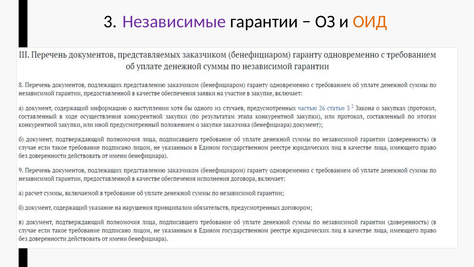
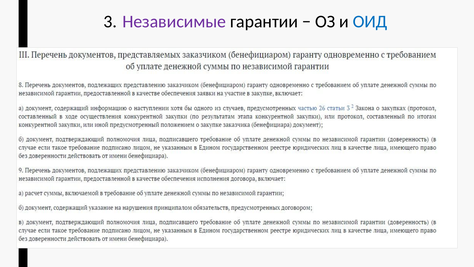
ОИД colour: orange -> blue (370, 22)
